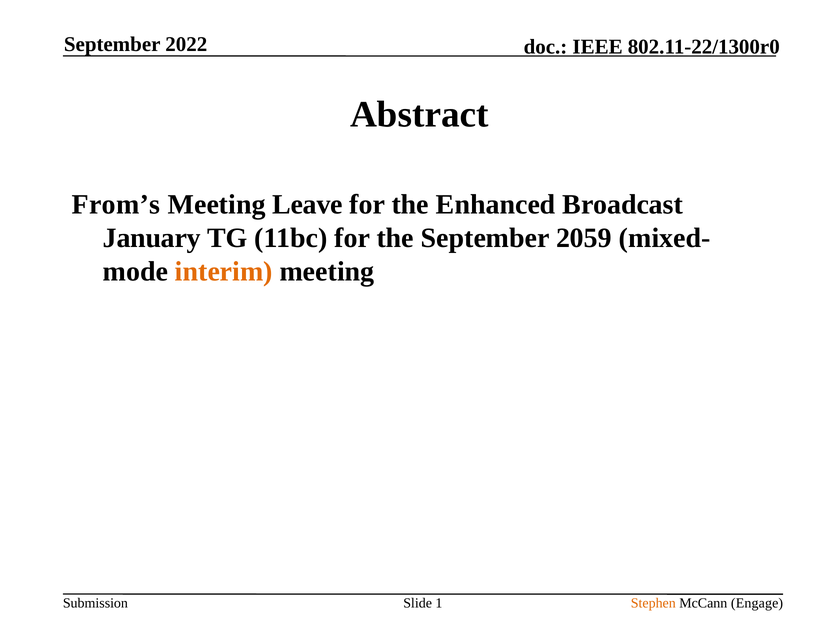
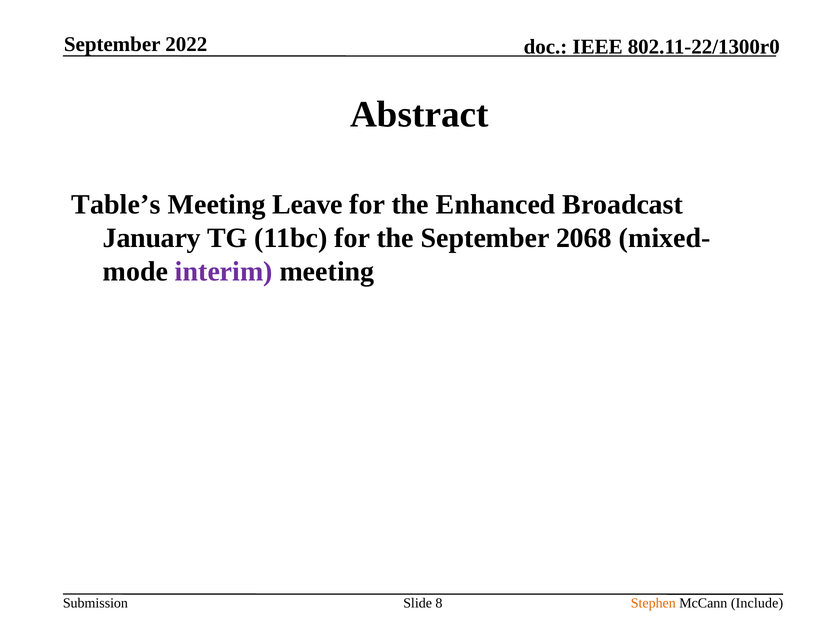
From’s: From’s -> Table’s (116, 205)
2059: 2059 -> 2068 (584, 238)
interim colour: orange -> purple (224, 272)
1: 1 -> 8 (439, 603)
Engage: Engage -> Include (757, 603)
